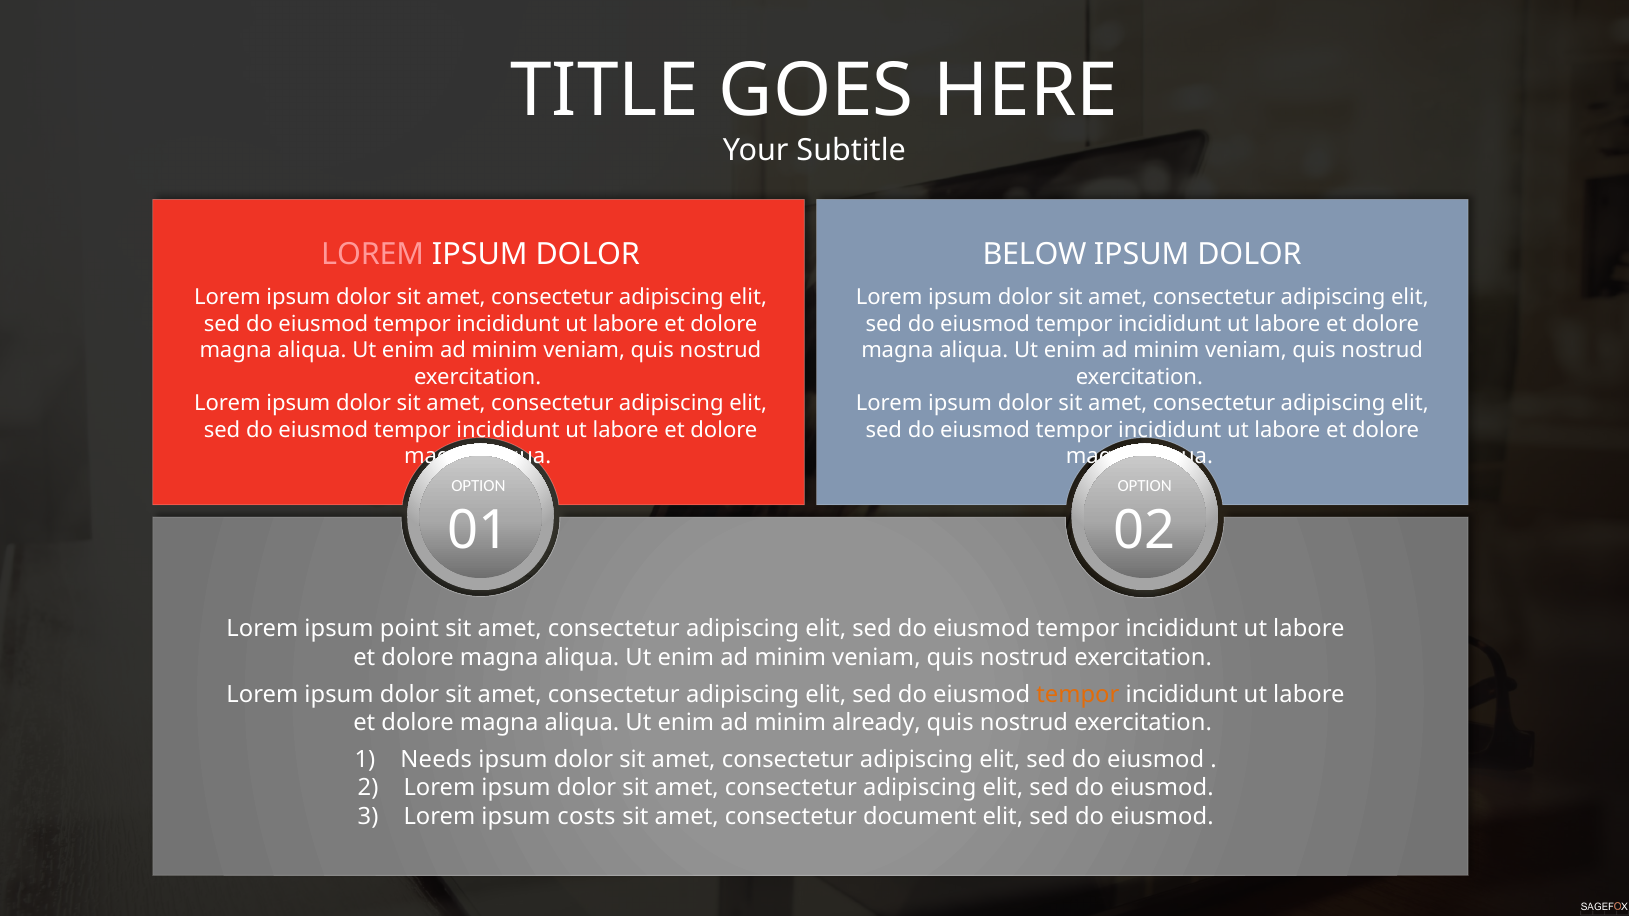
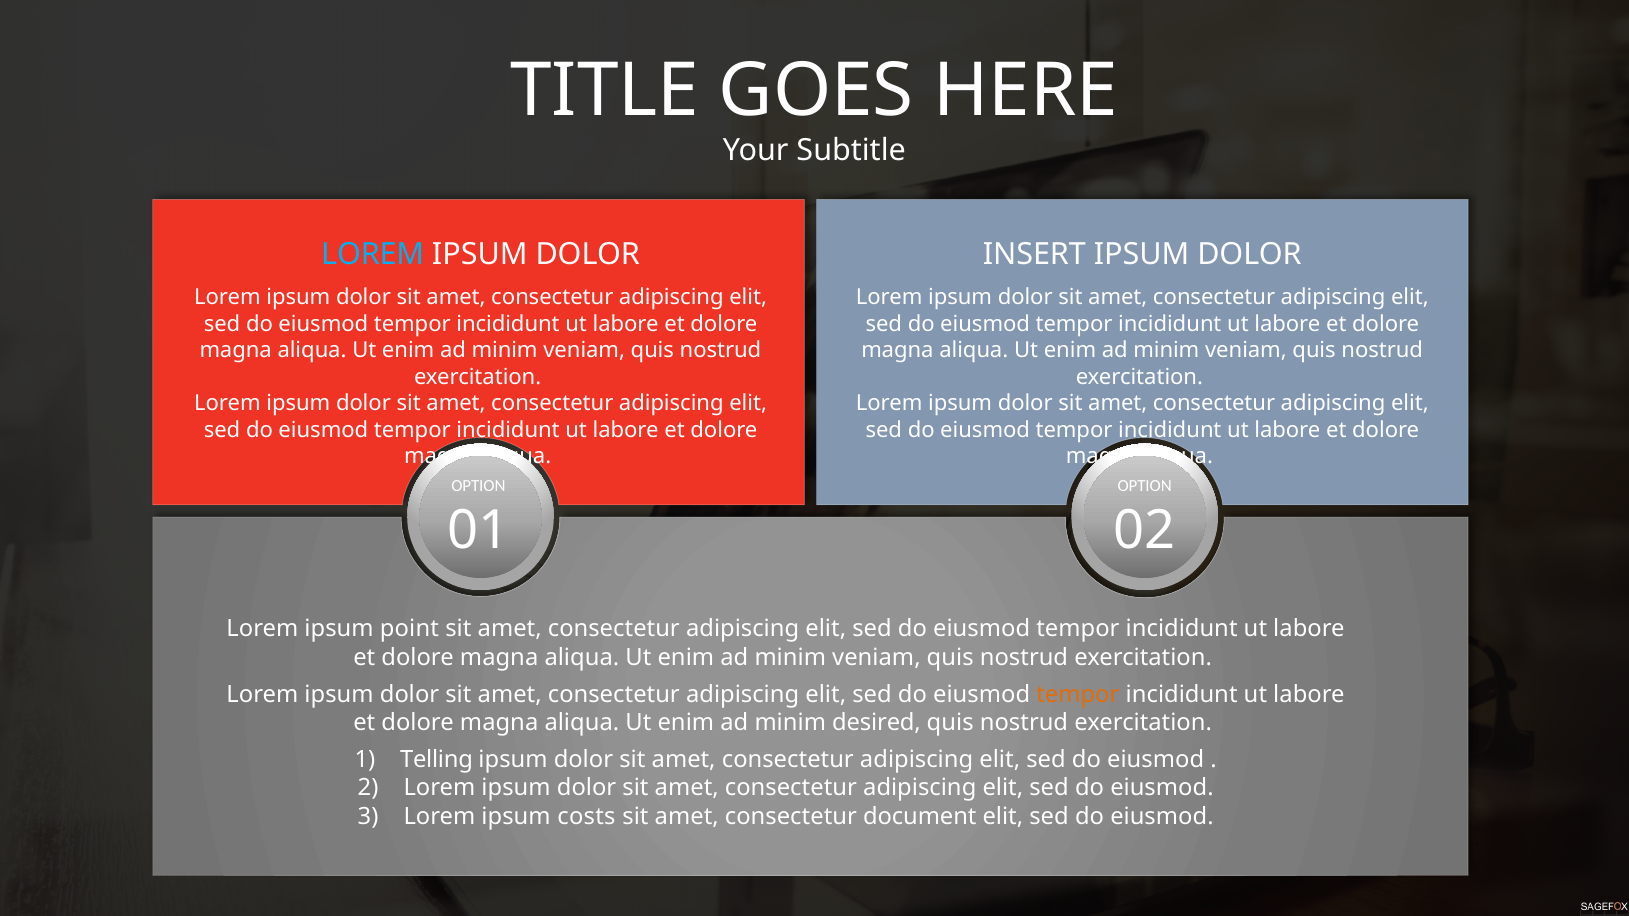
LOREM colour: pink -> light blue (373, 254)
BELOW: BELOW -> INSERT (1034, 254)
already: already -> desired (877, 723)
Needs: Needs -> Telling (436, 760)
